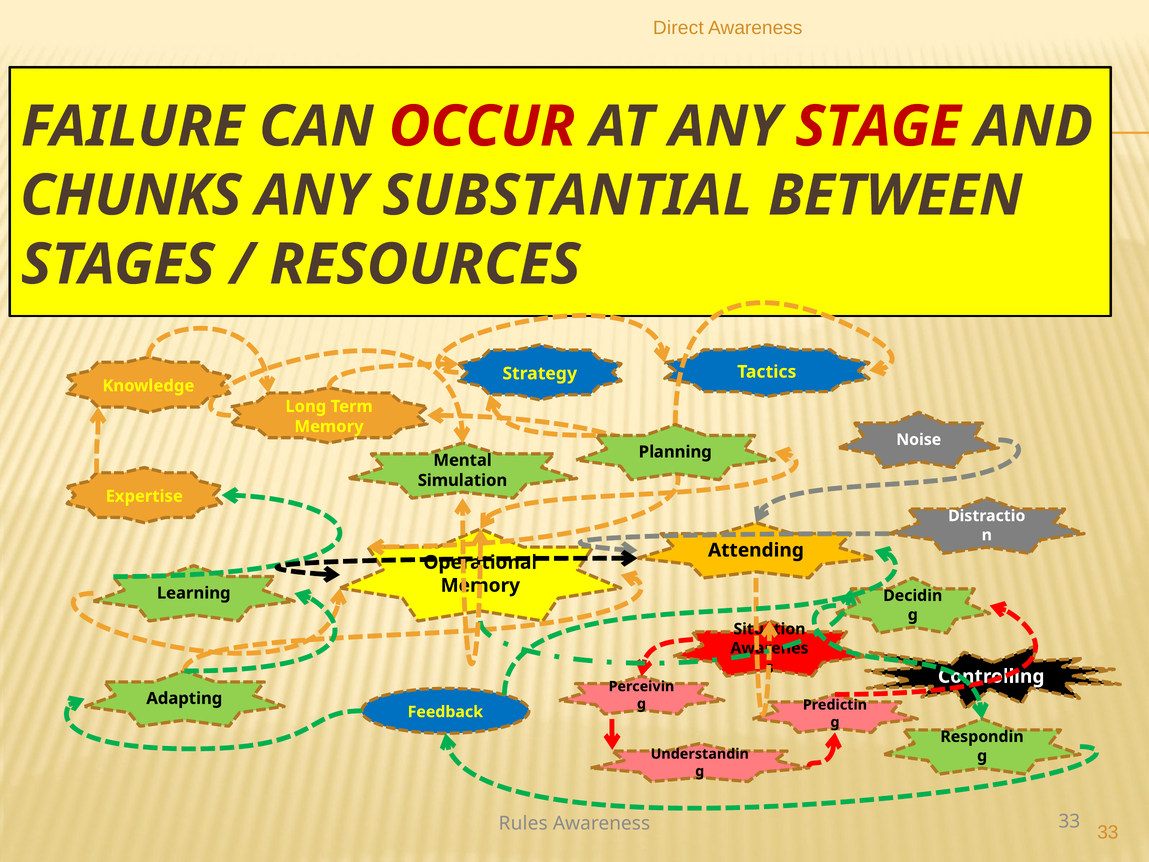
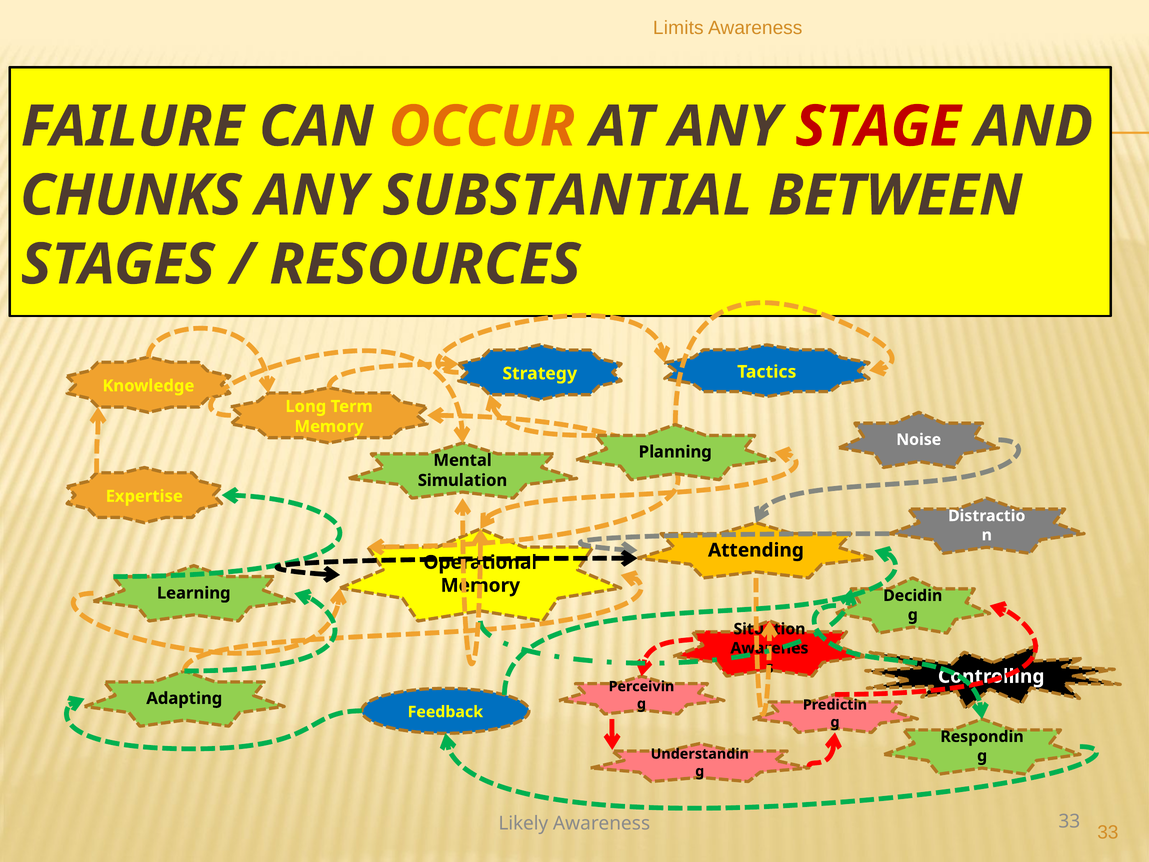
Direct: Direct -> Limits (678, 28)
OCCUR colour: red -> orange (482, 127)
Rules: Rules -> Likely (523, 823)
